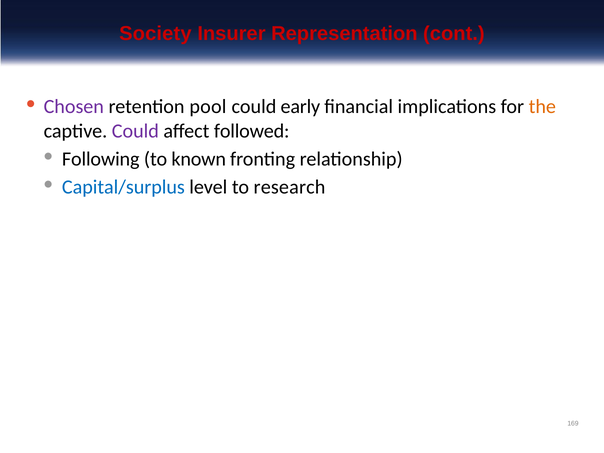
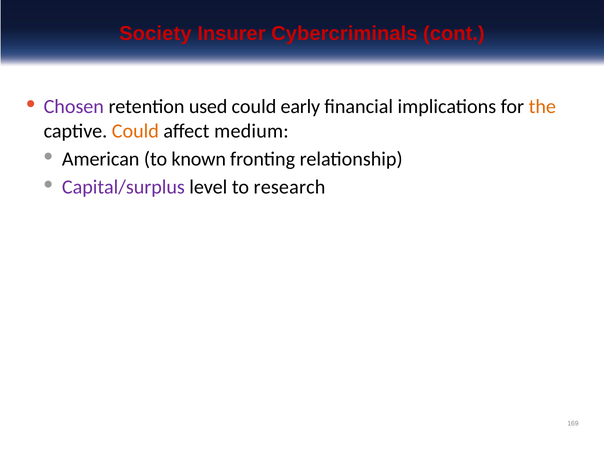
Representation: Representation -> Cybercriminals (344, 34)
pool: pool -> used (208, 107)
Could colour: purple -> orange (135, 131)
followed: followed -> medium (251, 131)
Following: Following -> American (101, 159)
Capital/surplus colour: blue -> purple (123, 187)
